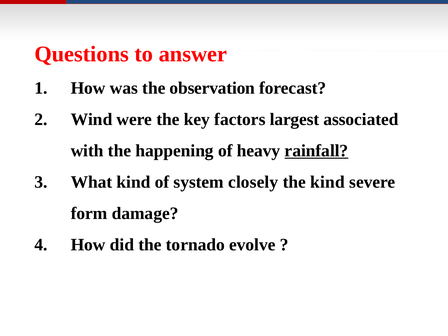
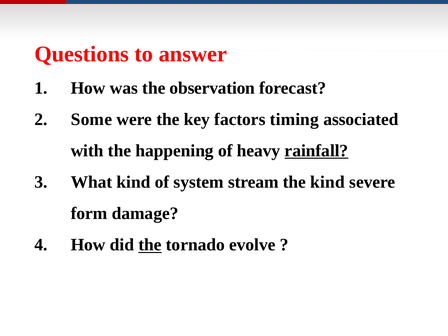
Wind: Wind -> Some (91, 119)
largest: largest -> timing (294, 119)
closely: closely -> stream (253, 182)
the underline: none -> present (150, 245)
